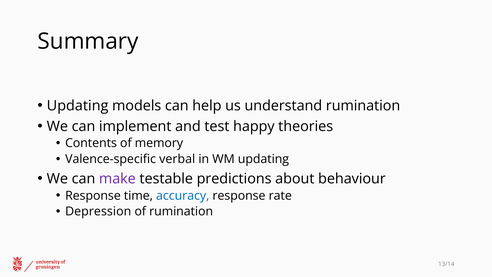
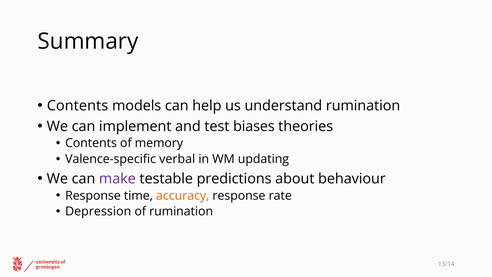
Updating: Updating -> Contents (78, 106)
happy: happy -> biases (254, 126)
accuracy colour: blue -> orange (183, 195)
